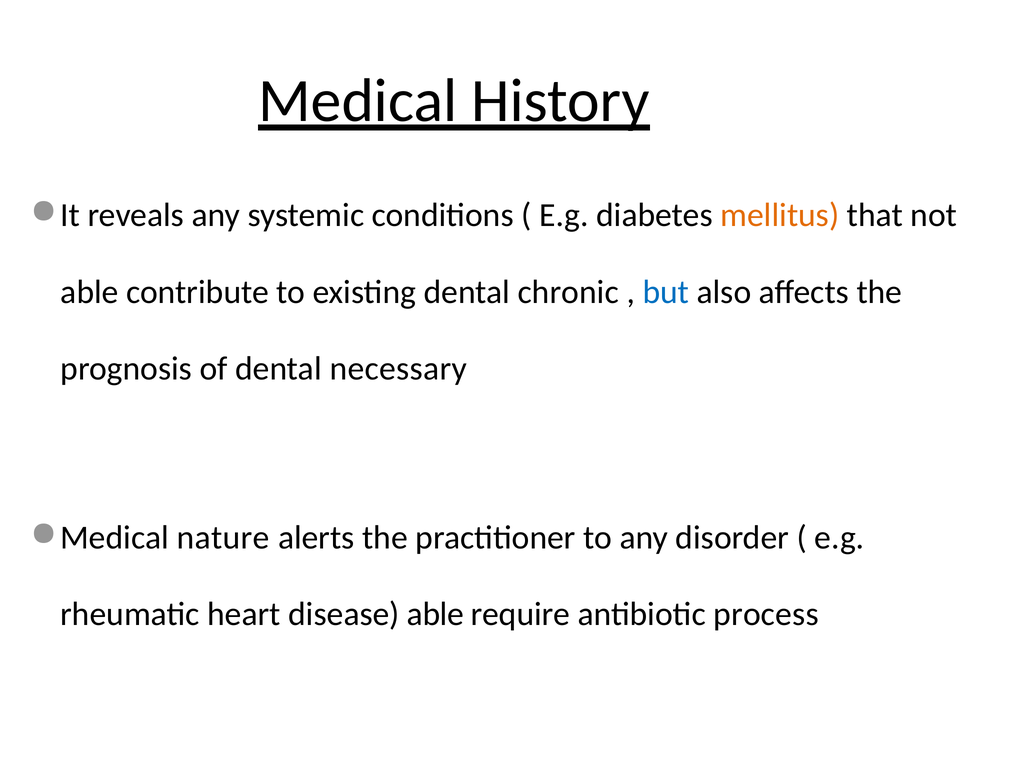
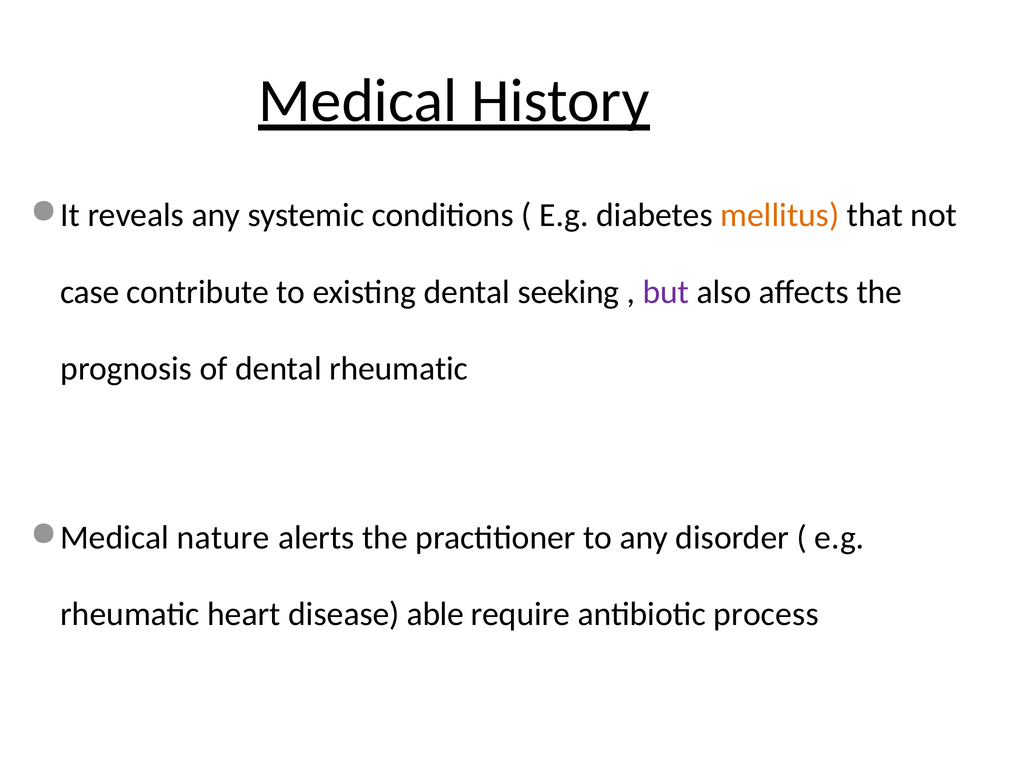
able: able -> case (90, 292)
chronic: chronic -> seeking (568, 292)
but colour: blue -> purple (666, 292)
dental necessary: necessary -> rheumatic (399, 369)
